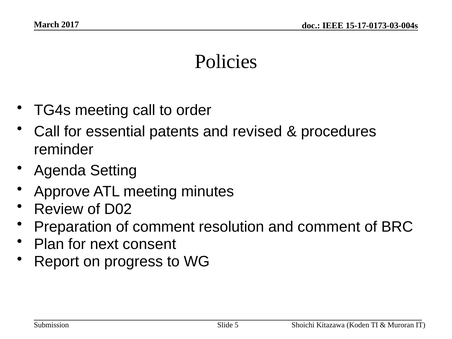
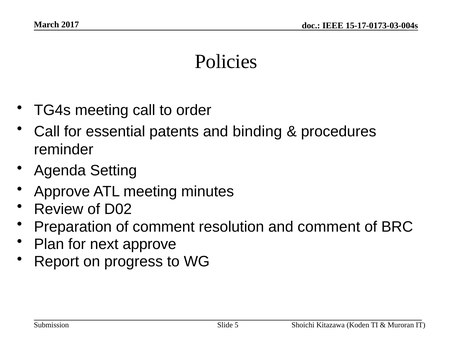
revised: revised -> binding (257, 131)
next consent: consent -> approve (150, 244)
